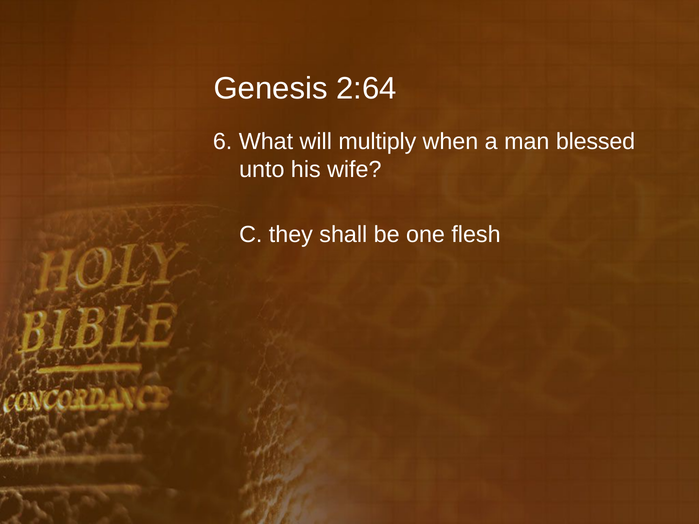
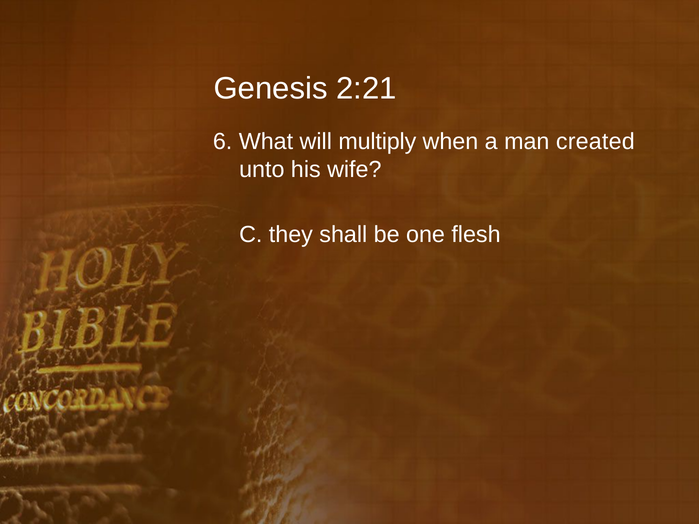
2:64: 2:64 -> 2:21 (366, 88)
blessed: blessed -> created (595, 141)
